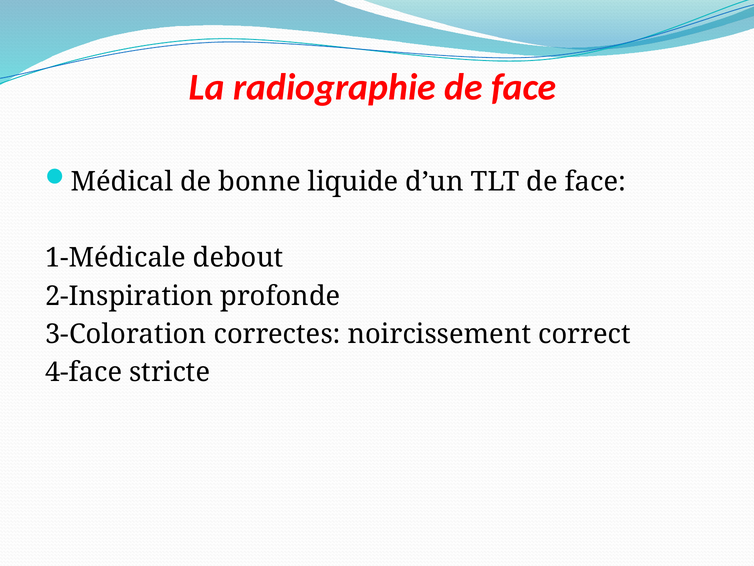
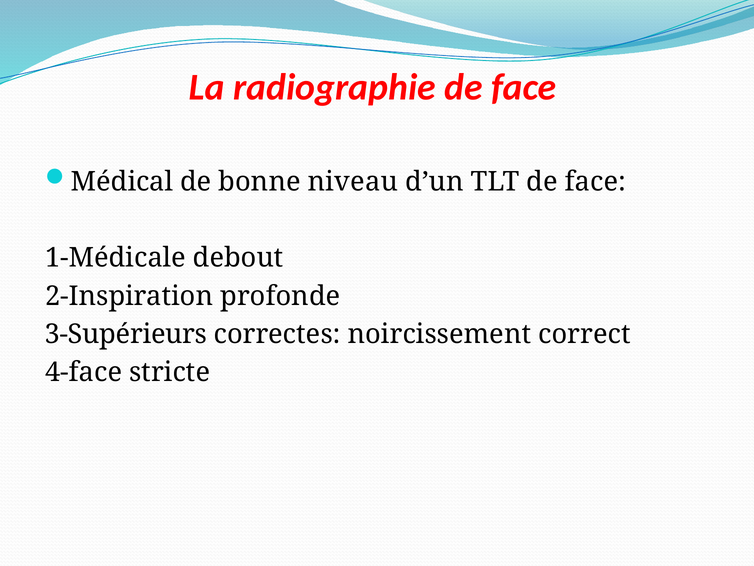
liquide: liquide -> niveau (353, 182)
3-Coloration: 3-Coloration -> 3-Supérieurs (126, 334)
